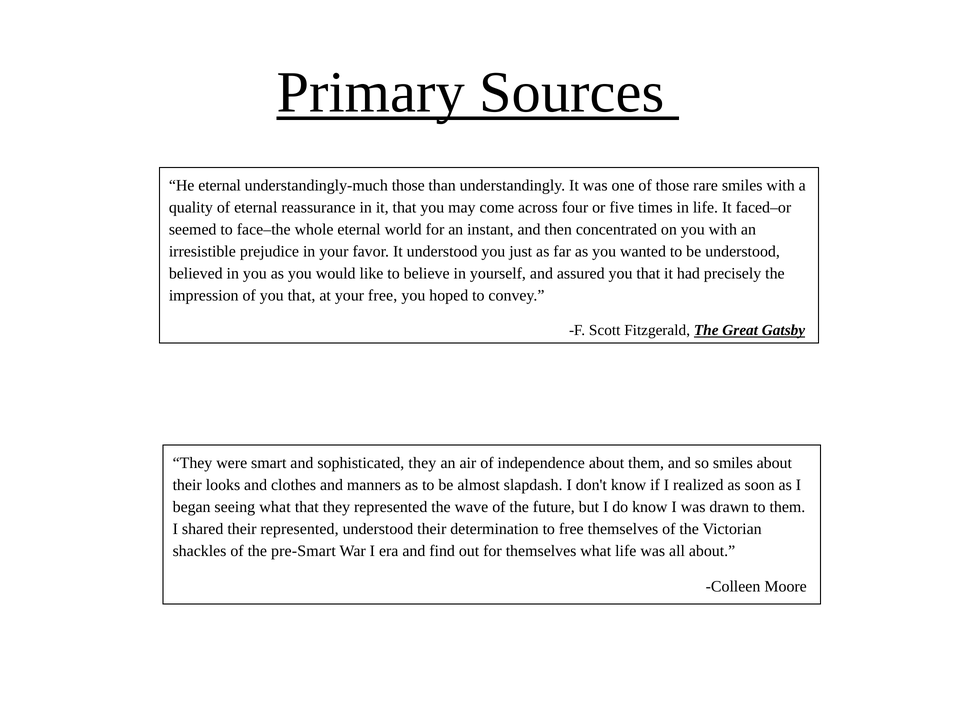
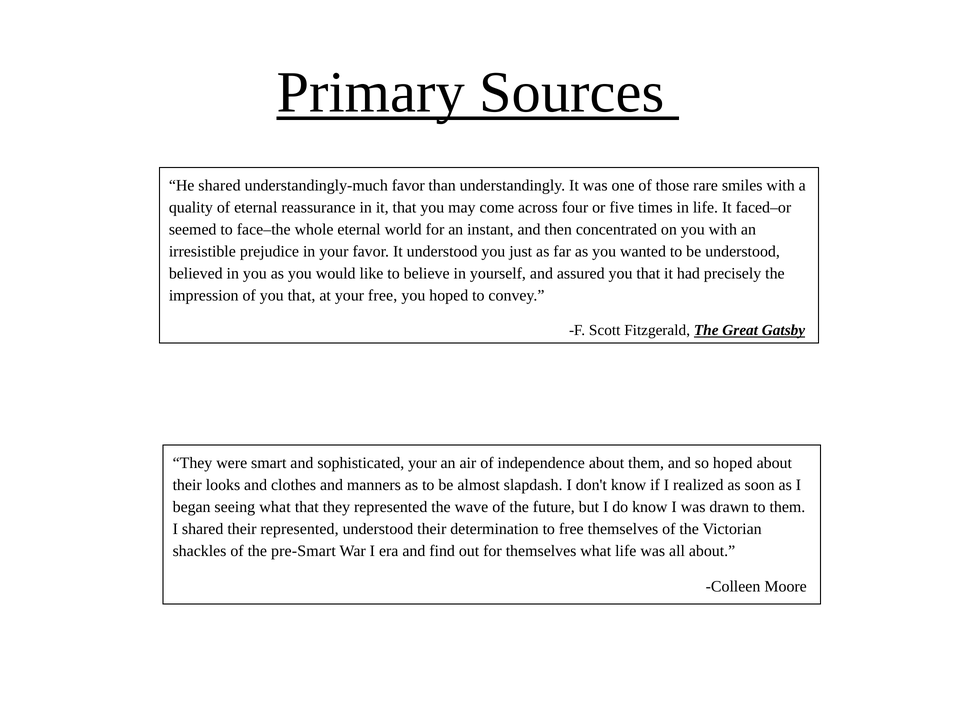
He eternal: eternal -> shared (219, 186)
understandingly-much those: those -> favor (408, 186)
sophisticated they: they -> your (423, 463)
so smiles: smiles -> hoped (733, 463)
